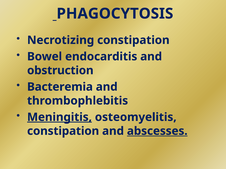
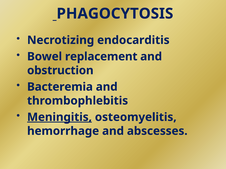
Necrotizing constipation: constipation -> endocarditis (133, 40)
endocarditis: endocarditis -> replacement (101, 57)
constipation: constipation -> hemorrhage (63, 131)
abscesses underline: present -> none (157, 131)
